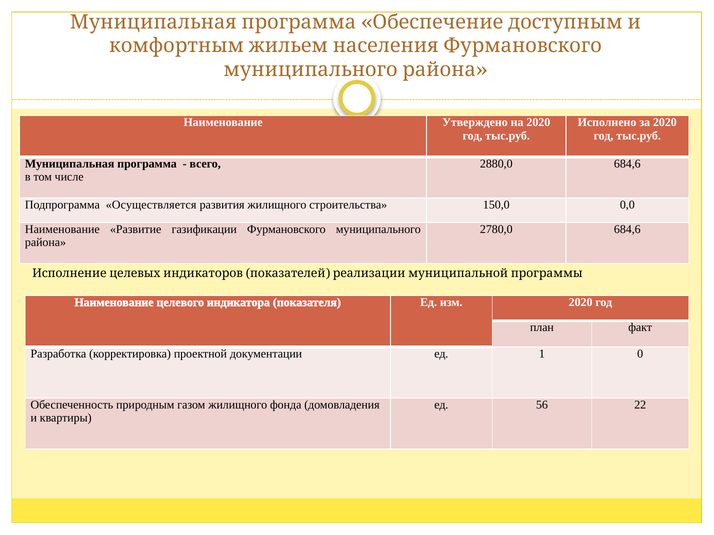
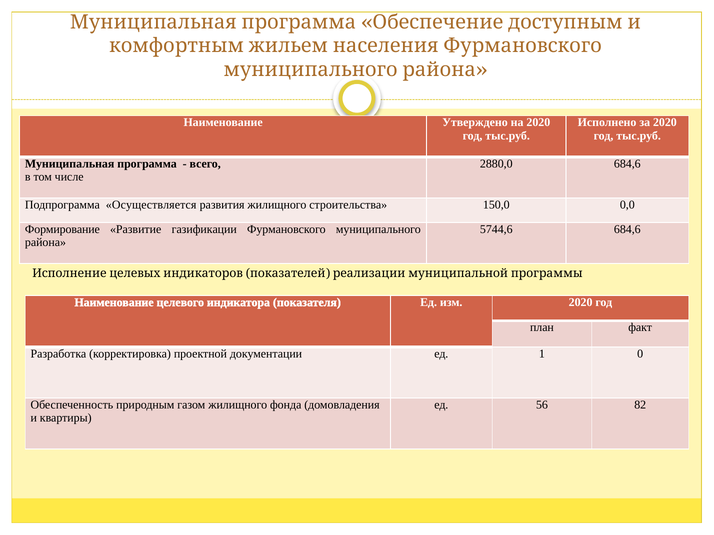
Наименование: Наименование -> Формирование (62, 229)
2780,0: 2780,0 -> 5744,6 (496, 229)
22: 22 -> 82 (640, 405)
